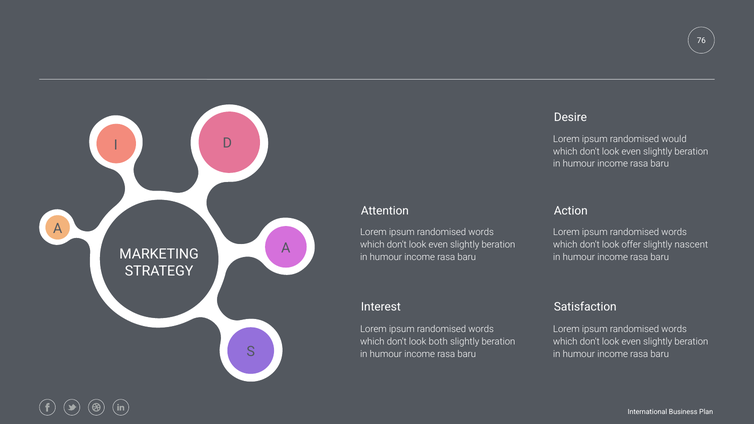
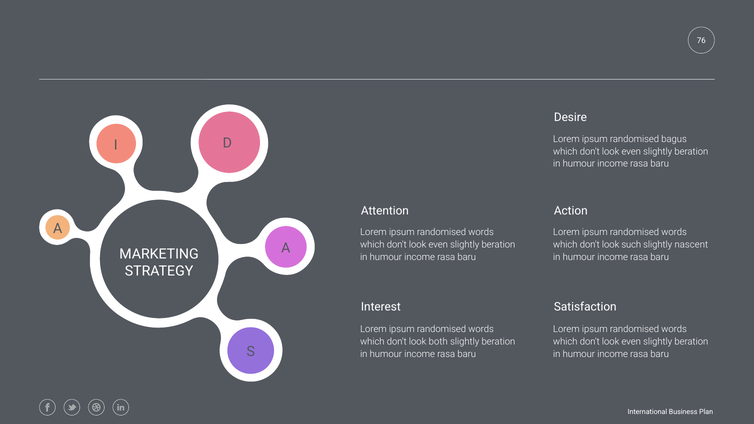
would: would -> bagus (674, 139)
offer: offer -> such (631, 245)
